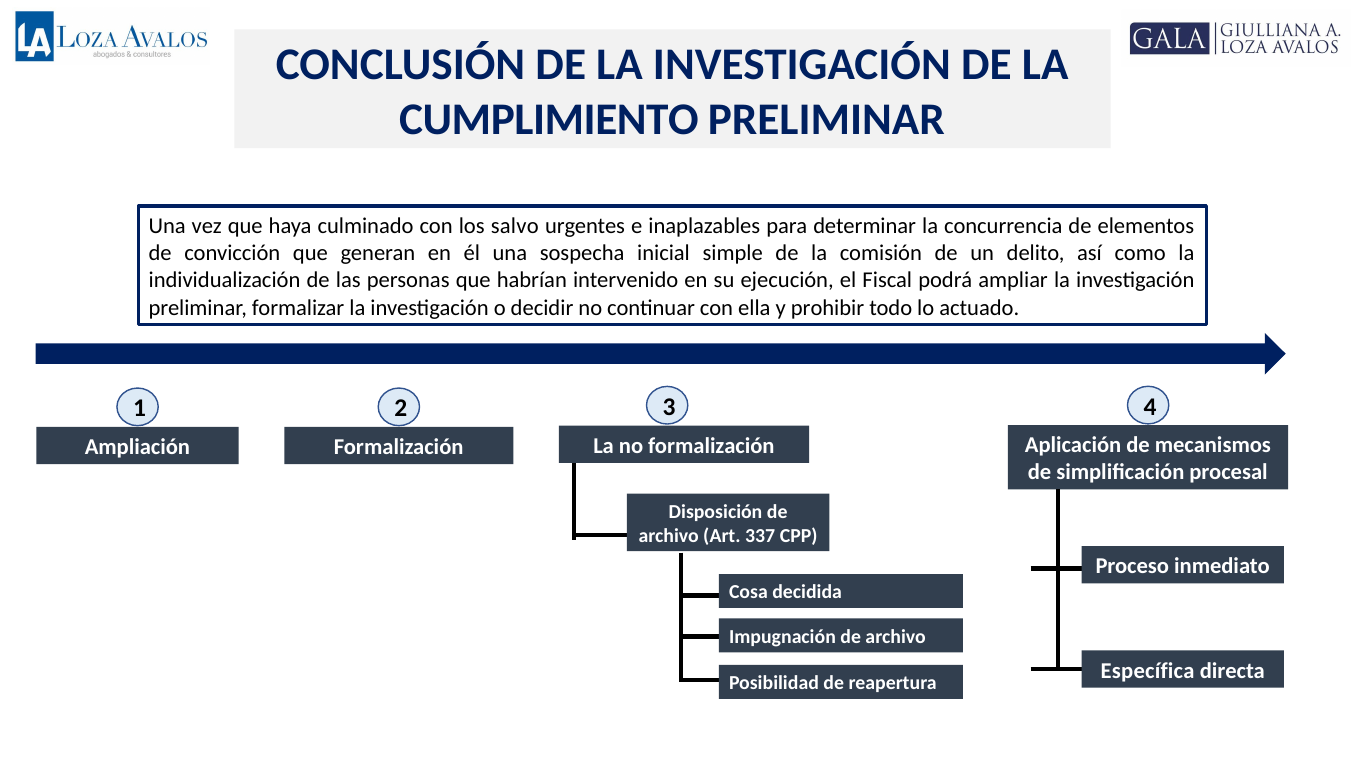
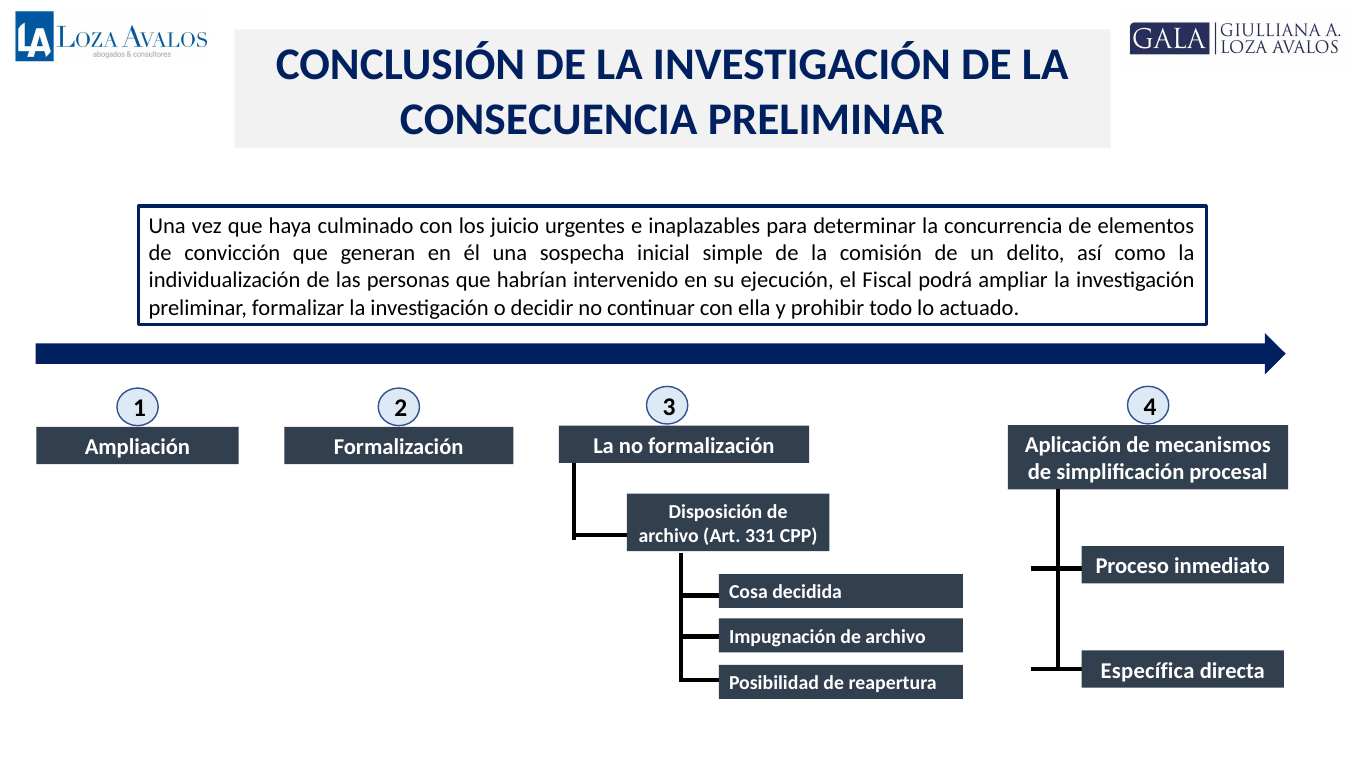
CUMPLIMIENTO: CUMPLIMIENTO -> CONSECUENCIA (549, 119)
salvo: salvo -> juicio (515, 226)
337: 337 -> 331 (760, 536)
